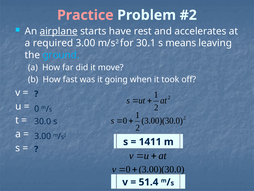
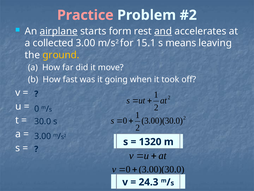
have: have -> form (120, 31)
and underline: none -> present (163, 31)
required: required -> collected (53, 43)
30.1: 30.1 -> 15.1 (146, 43)
ground colour: light blue -> yellow (61, 55)
1411: 1411 -> 1320 (150, 141)
51.4: 51.4 -> 24.3 (149, 182)
